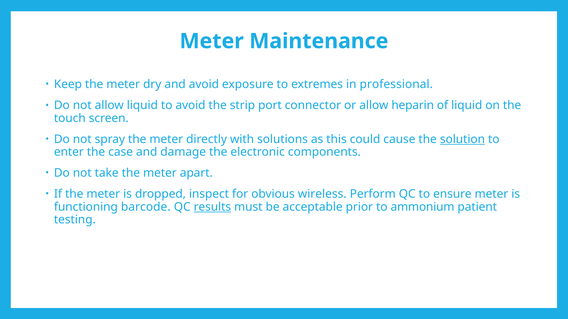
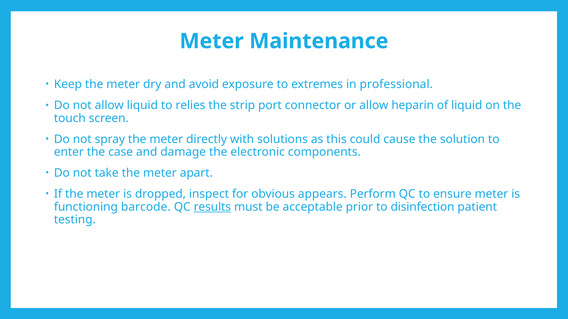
to avoid: avoid -> relies (190, 106)
solution underline: present -> none (462, 139)
wireless: wireless -> appears (322, 194)
ammonium: ammonium -> disinfection (423, 207)
